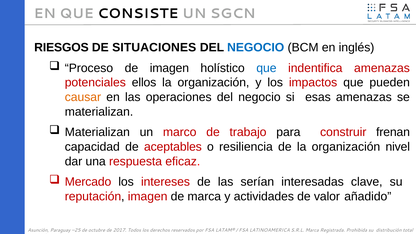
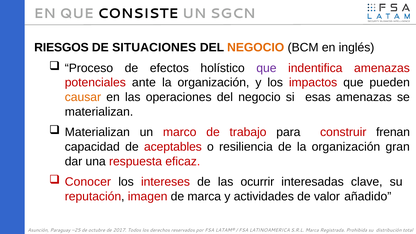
NEGOCIO colour: blue -> orange (256, 48)
de imagen: imagen -> efectos (169, 68)
que colour: blue -> purple (266, 68)
ellos: ellos -> ante (144, 83)
nivel: nivel -> gran (398, 147)
Mercado: Mercado -> Conocer (88, 182)
serían: serían -> ocurrir (257, 182)
